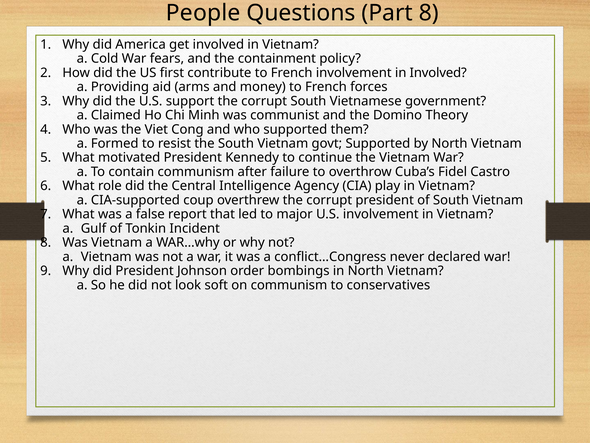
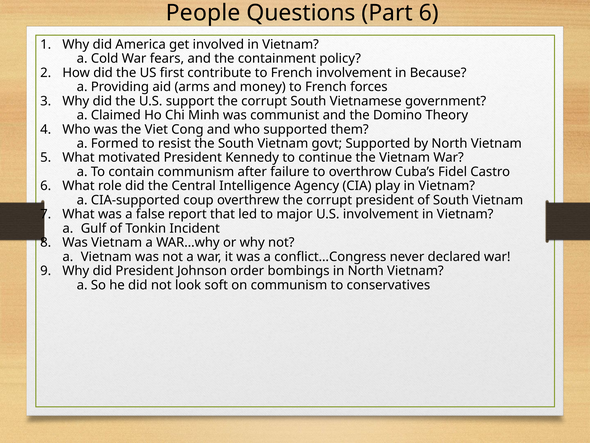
Part 8: 8 -> 6 (429, 13)
in Involved: Involved -> Because (438, 73)
